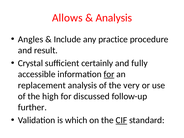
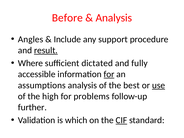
Allows: Allows -> Before (67, 18)
practice: practice -> support (113, 39)
result underline: none -> present (46, 50)
Crystal: Crystal -> Where (30, 63)
certainly: certainly -> dictated (97, 63)
replacement: replacement -> assumptions (42, 85)
very: very -> best (132, 85)
use underline: none -> present (159, 85)
discussed: discussed -> problems (92, 96)
